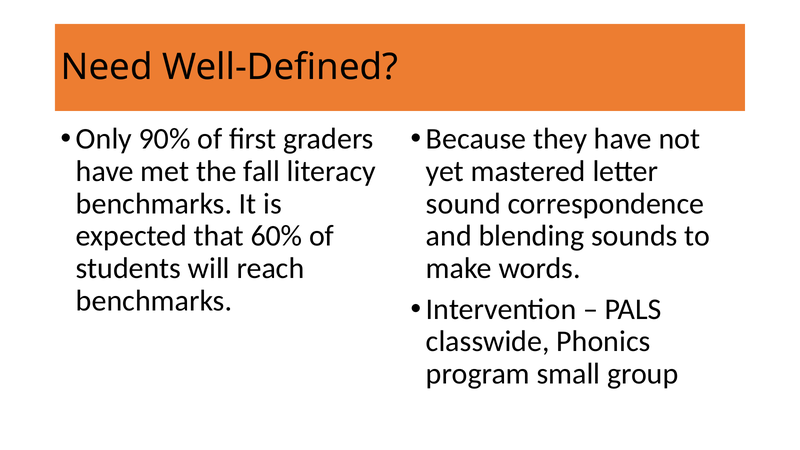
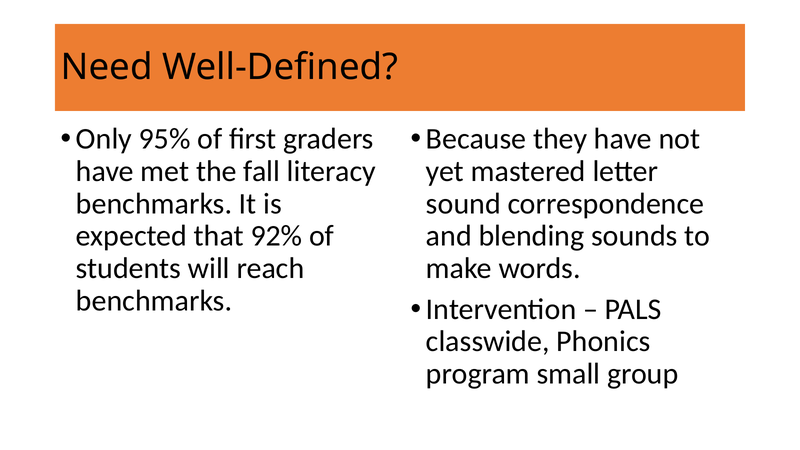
90%: 90% -> 95% (165, 139)
60%: 60% -> 92% (276, 236)
